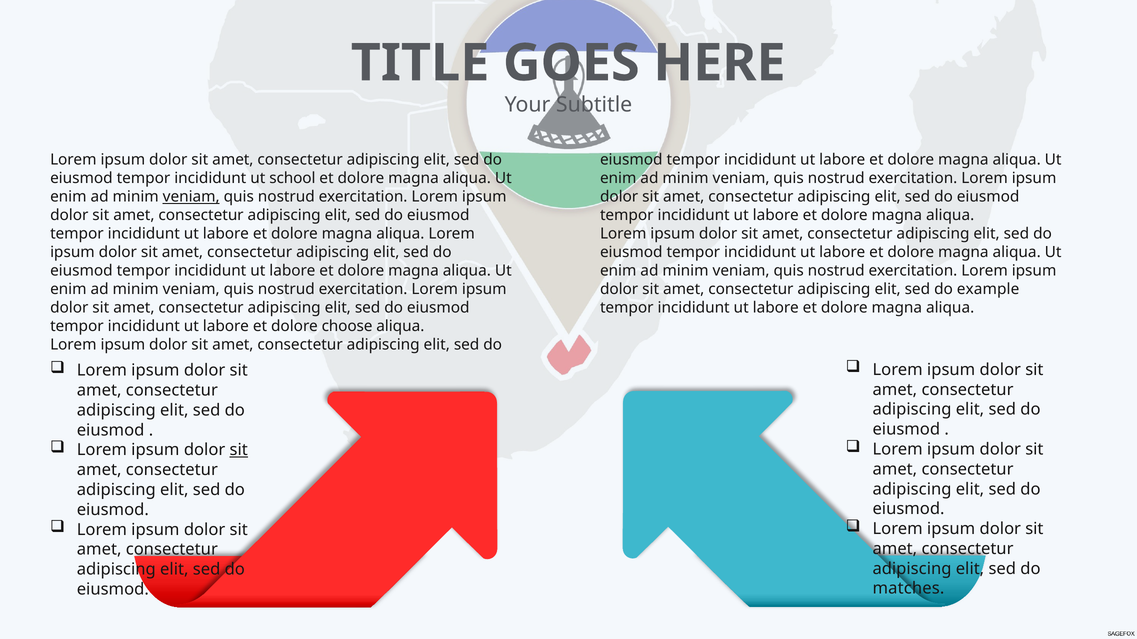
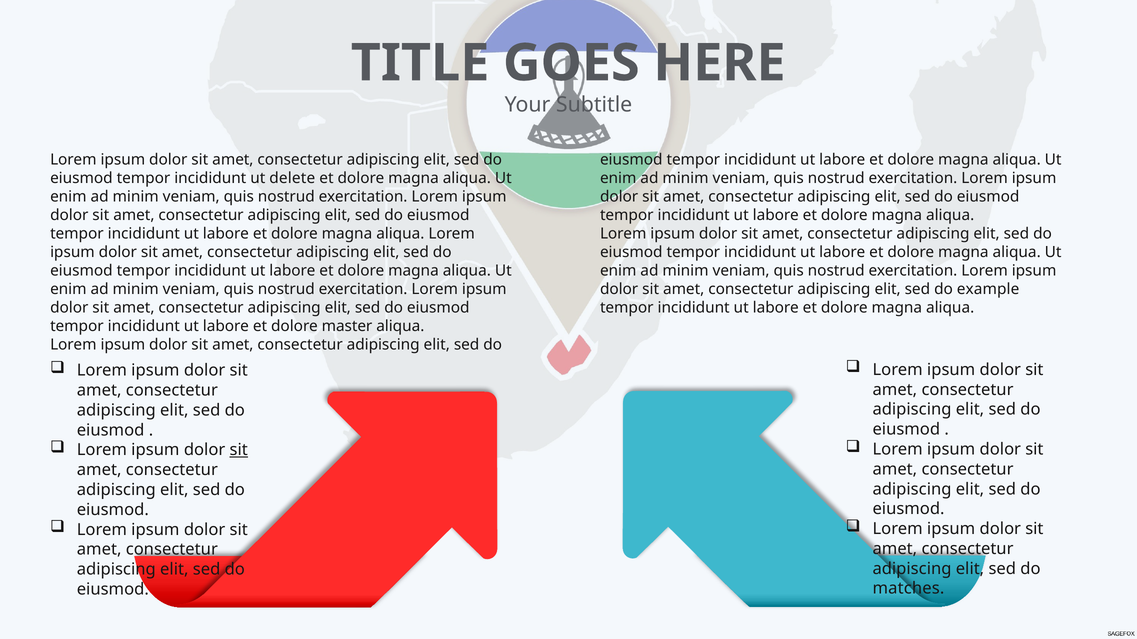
school: school -> delete (292, 178)
veniam underline: present -> none (191, 197)
choose: choose -> master (347, 326)
